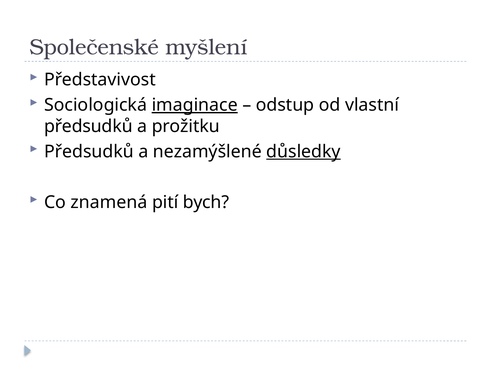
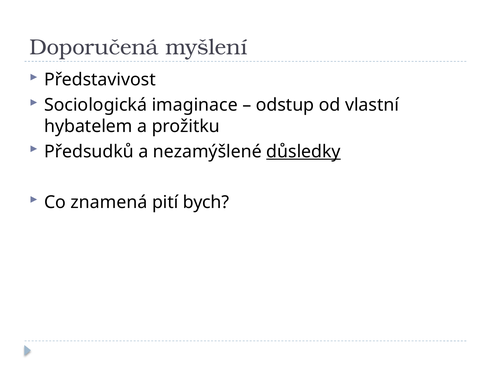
Společenské: Společenské -> Doporučená (94, 47)
imaginace underline: present -> none (195, 105)
předsudků: předsudků -> hybatelem (88, 126)
